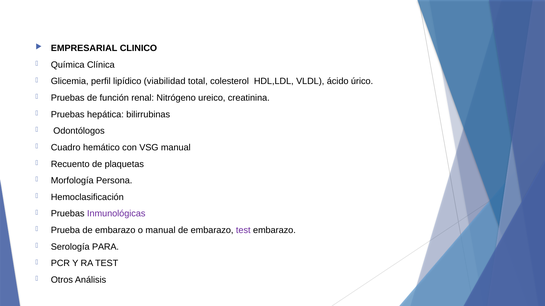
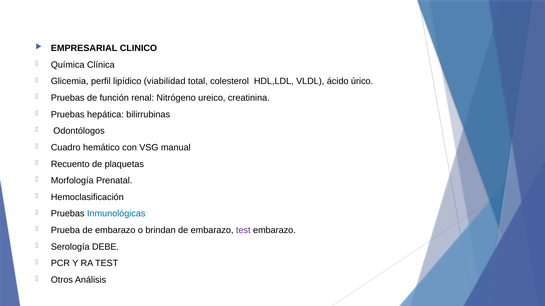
Persona: Persona -> Prenatal (114, 181)
Inmunológicas colour: purple -> blue (116, 214)
o manual: manual -> brindan (161, 231)
PARA: PARA -> DEBE (105, 247)
